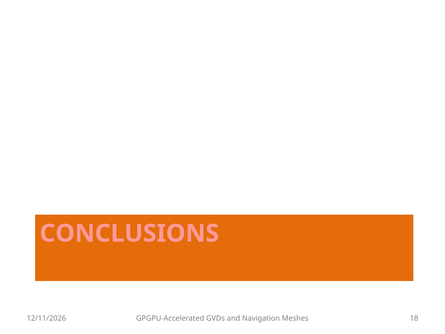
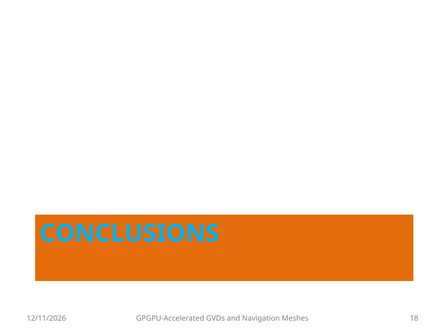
CONCLUSIONS colour: pink -> light blue (129, 233)
